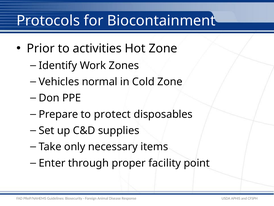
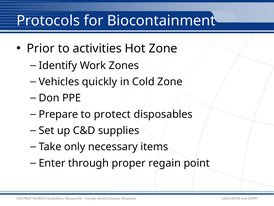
normal: normal -> quickly (100, 82)
facility: facility -> regain (165, 163)
